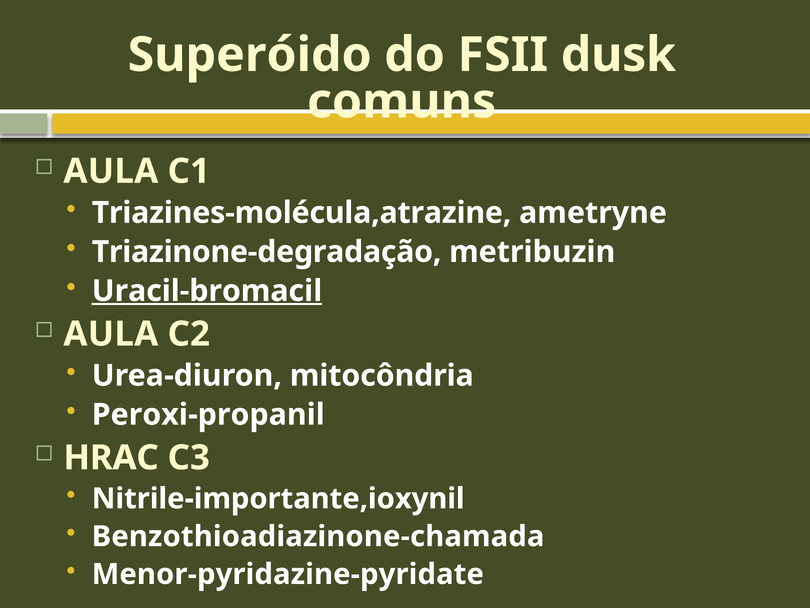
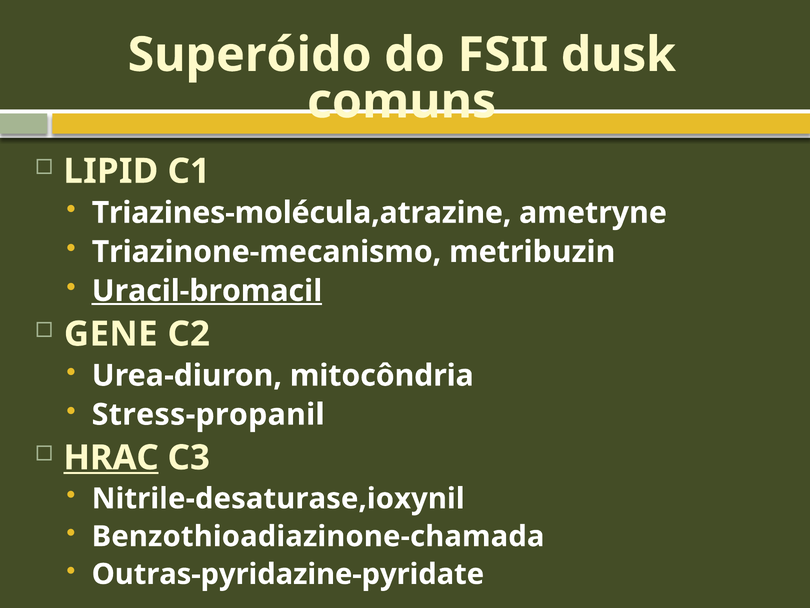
AULA: AULA -> LIPID (111, 171)
Triazinone-degradação: Triazinone-degradação -> Triazinone-mecanismo (266, 252)
AULA: AULA -> GENE (111, 334)
Peroxi-propanil: Peroxi-propanil -> Stress-propanil (208, 414)
HRAC underline: none -> present (111, 457)
Nitrile-importante,ioxynil: Nitrile-importante,ioxynil -> Nitrile-desaturase,ioxynil (278, 498)
Menor-pyridazine-pyridate: Menor-pyridazine-pyridate -> Outras-pyridazine-pyridate (288, 574)
